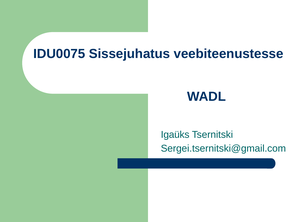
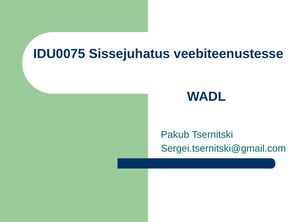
Igaüks: Igaüks -> Pakub (175, 135)
